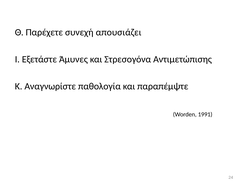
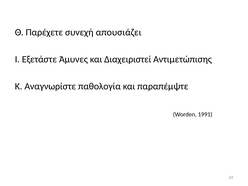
Στρεσογόνα: Στρεσογόνα -> Διαχειριστεί (128, 59)
